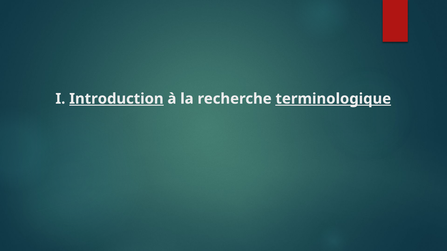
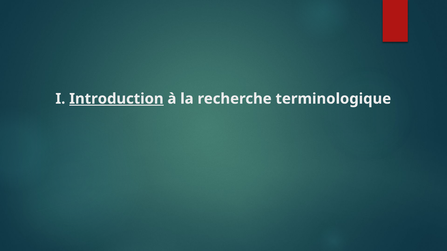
terminologique underline: present -> none (333, 99)
